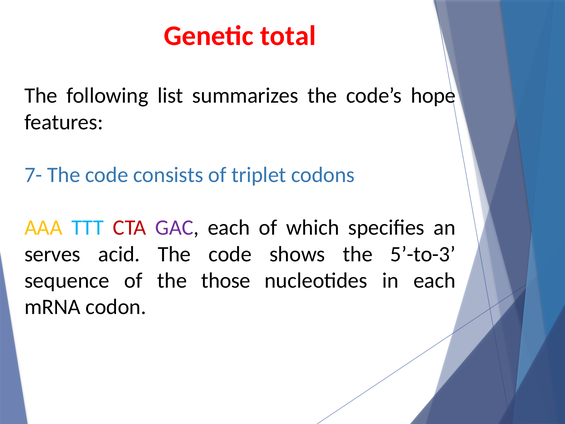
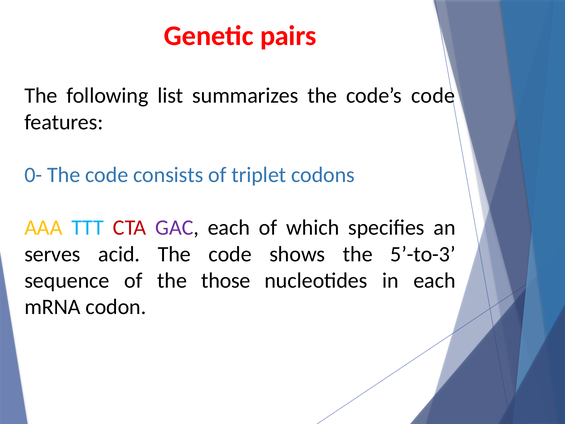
total: total -> pairs (288, 36)
code’s hope: hope -> code (433, 96)
7-: 7- -> 0- (33, 175)
